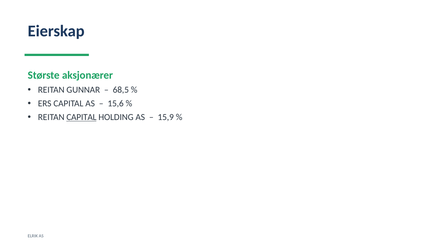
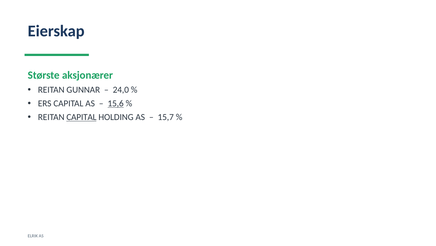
68,5: 68,5 -> 24,0 (121, 90)
15,6 underline: none -> present (116, 103)
15,9: 15,9 -> 15,7 (166, 117)
